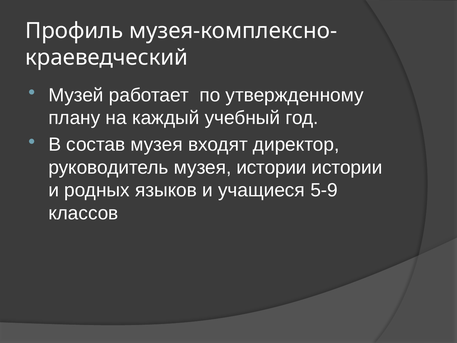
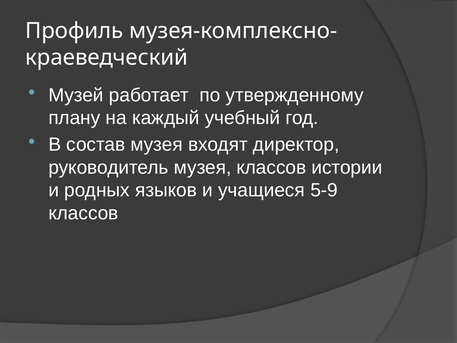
музея истории: истории -> классов (271, 167)
